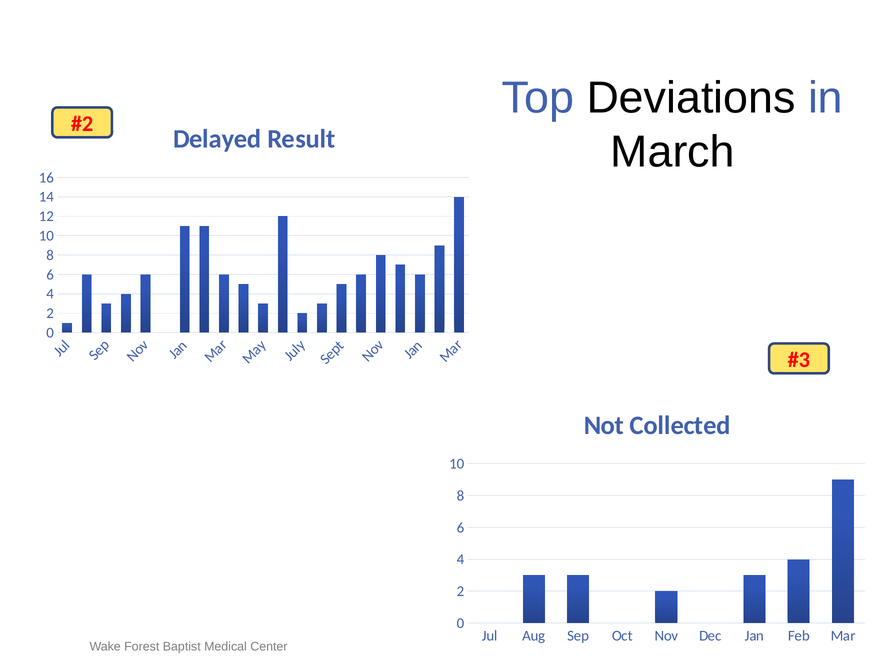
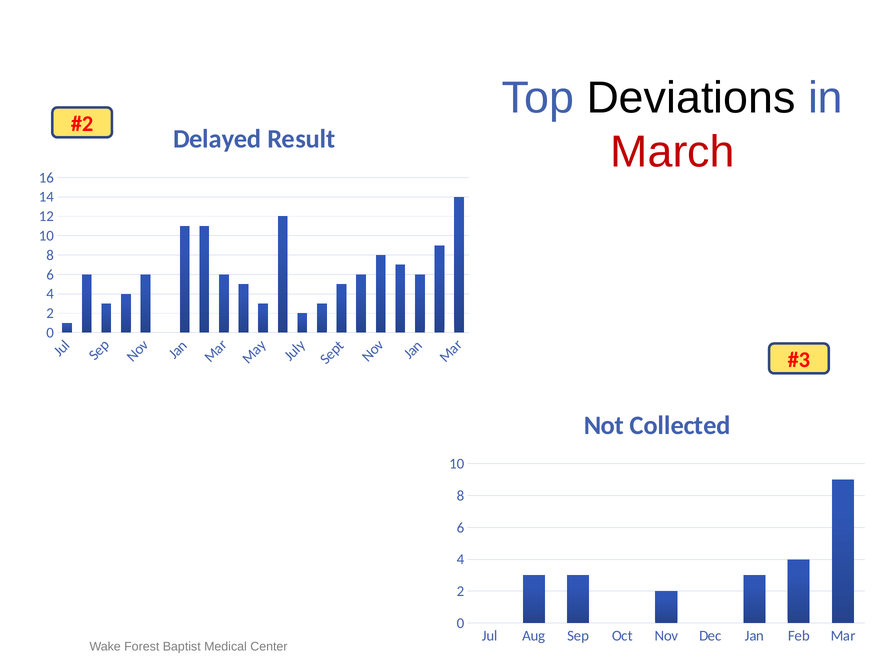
March colour: black -> red (673, 152)
